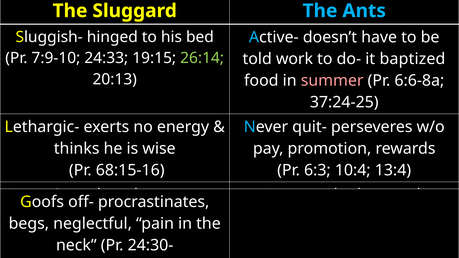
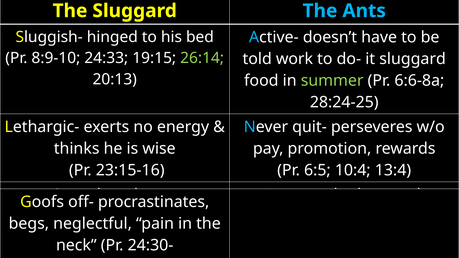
7:9-10: 7:9-10 -> 8:9-10 (56, 58)
it baptized: baptized -> sluggard (413, 59)
summer colour: pink -> light green (332, 81)
37:24-25: 37:24-25 -> 28:24-25 (344, 102)
68:15-16: 68:15-16 -> 23:15-16 (130, 170)
6:3: 6:3 -> 6:5 (317, 170)
